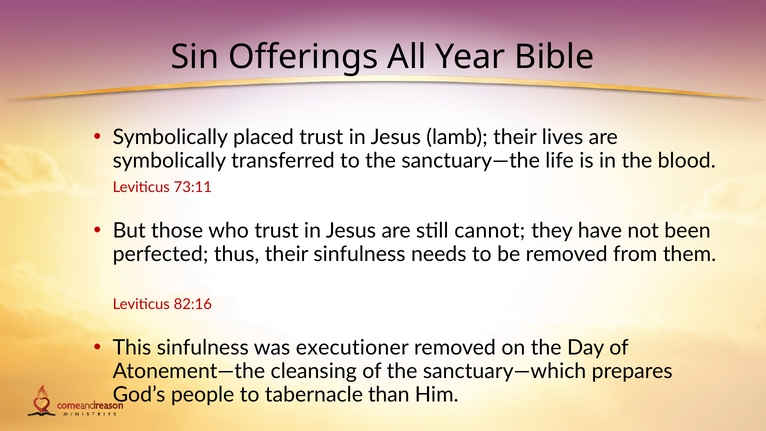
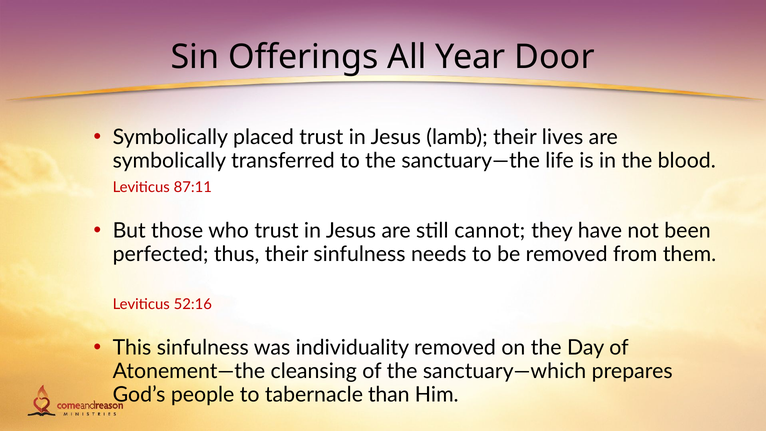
Bible: Bible -> Door (554, 57)
73:11: 73:11 -> 87:11 (193, 187)
82:16: 82:16 -> 52:16 (193, 304)
executioner: executioner -> individuality (352, 348)
